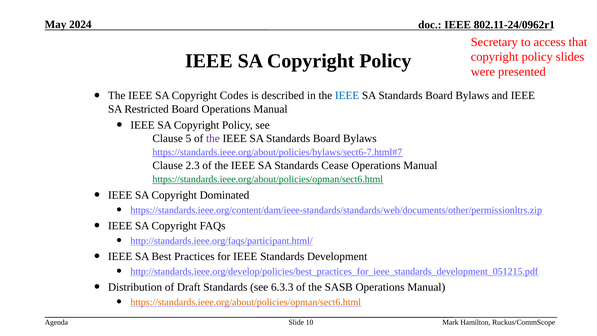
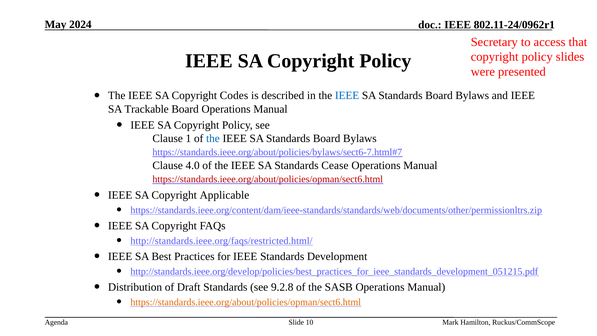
Restricted: Restricted -> Trackable (147, 109)
5: 5 -> 1 (188, 138)
the colour: purple -> blue (213, 138)
2.3: 2.3 -> 4.0 (193, 165)
https://standards.ieee.org/about/policies/opman/sect6.html colour: green -> red (268, 179)
Dominated: Dominated -> Applicable (224, 195)
http://standards.ieee.org/faqs/participant.html/: http://standards.ieee.org/faqs/participant.html/ -> http://standards.ieee.org/faqs/restricted.html/ (221, 241)
6.3.3: 6.3.3 -> 9.2.8 (282, 287)
